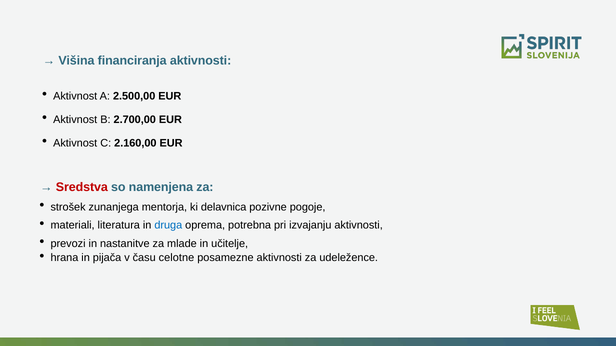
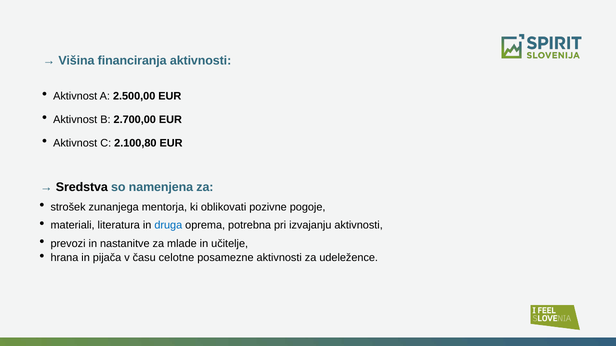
2.160,00: 2.160,00 -> 2.100,80 (135, 143)
Sredstva colour: red -> black (82, 187)
delavnica: delavnica -> oblikovati (224, 207)
